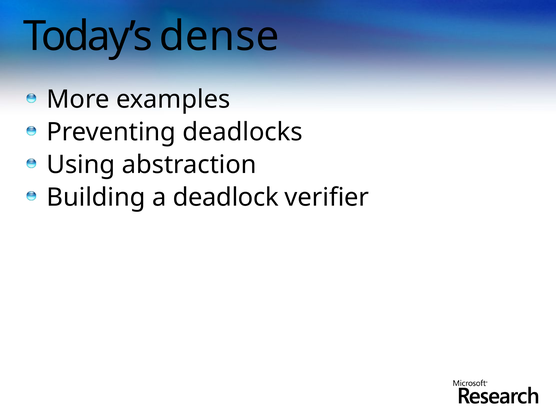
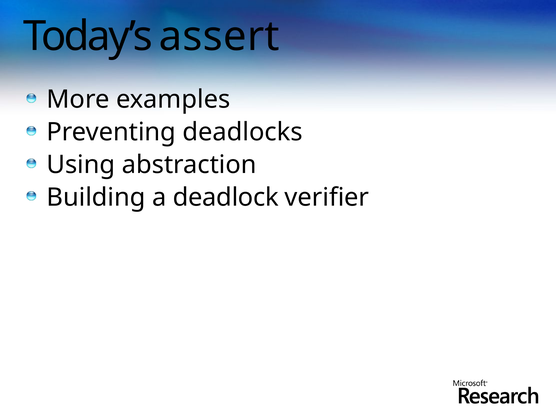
dense: dense -> assert (219, 36)
